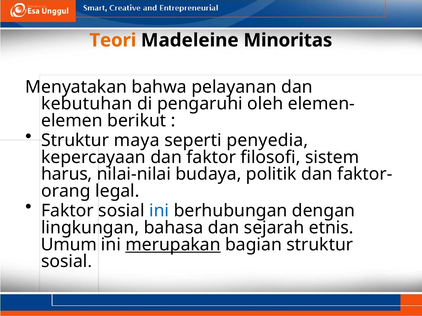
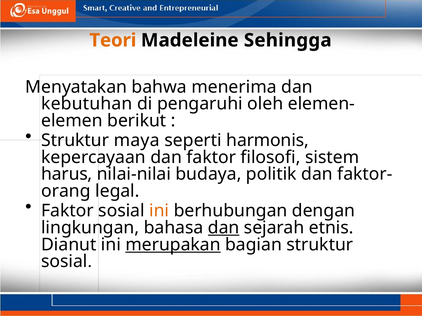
Minoritas: Minoritas -> Sehingga (288, 40)
pelayanan: pelayanan -> menerima (234, 87)
penyedia: penyedia -> harmonis (267, 141)
ini colour: blue -> orange (159, 211)
dan underline: none -> present (224, 228)
Umum: Umum -> Dianut (69, 245)
